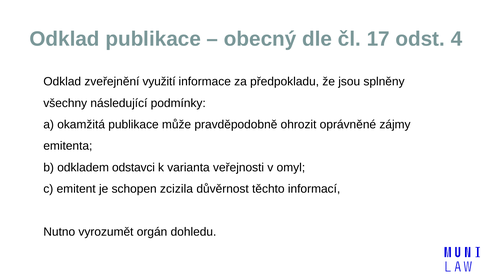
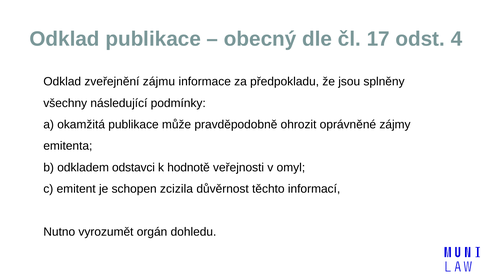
využití: využití -> zájmu (159, 82)
varianta: varianta -> hodnotě (189, 167)
